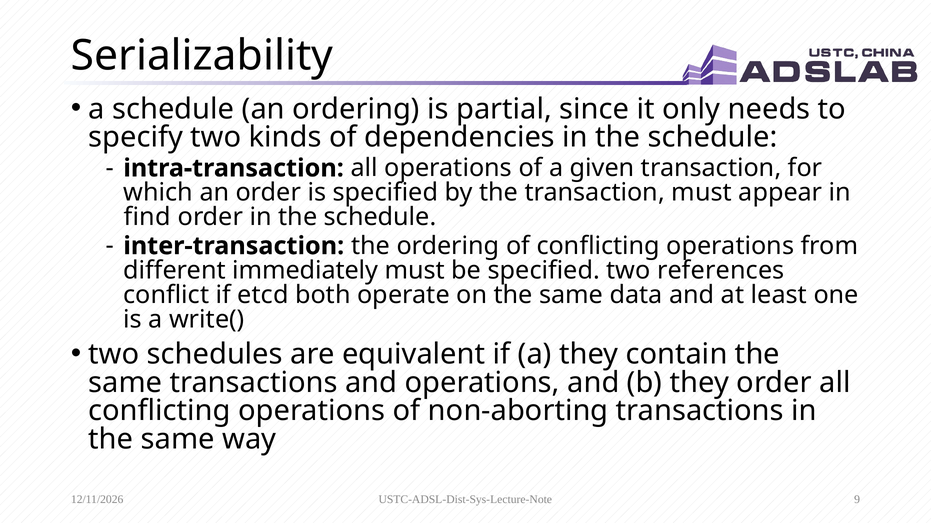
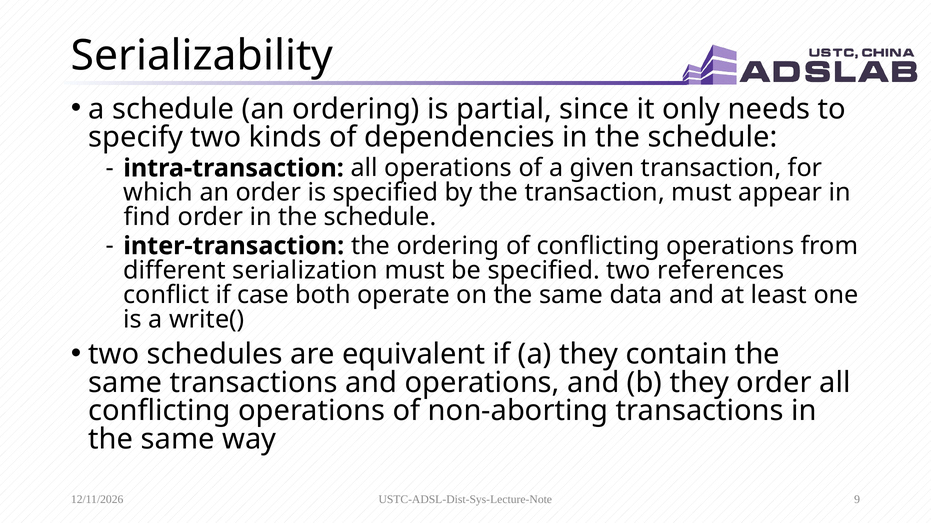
immediately: immediately -> serialization (305, 271)
etcd: etcd -> case (263, 295)
